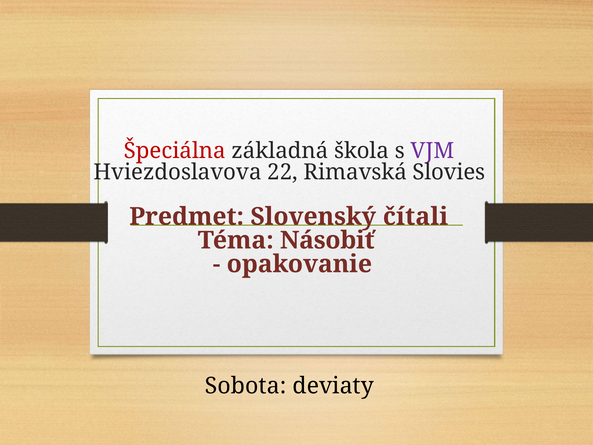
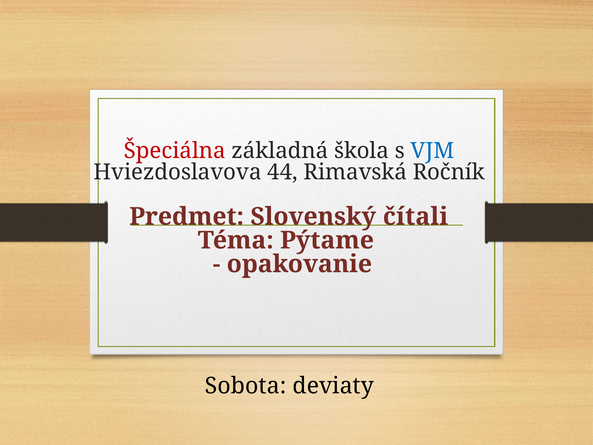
VJM colour: purple -> blue (432, 151)
22: 22 -> 44 (283, 172)
Slovies: Slovies -> Ročník (449, 172)
Násobiť: Násobiť -> Pýtame (327, 240)
